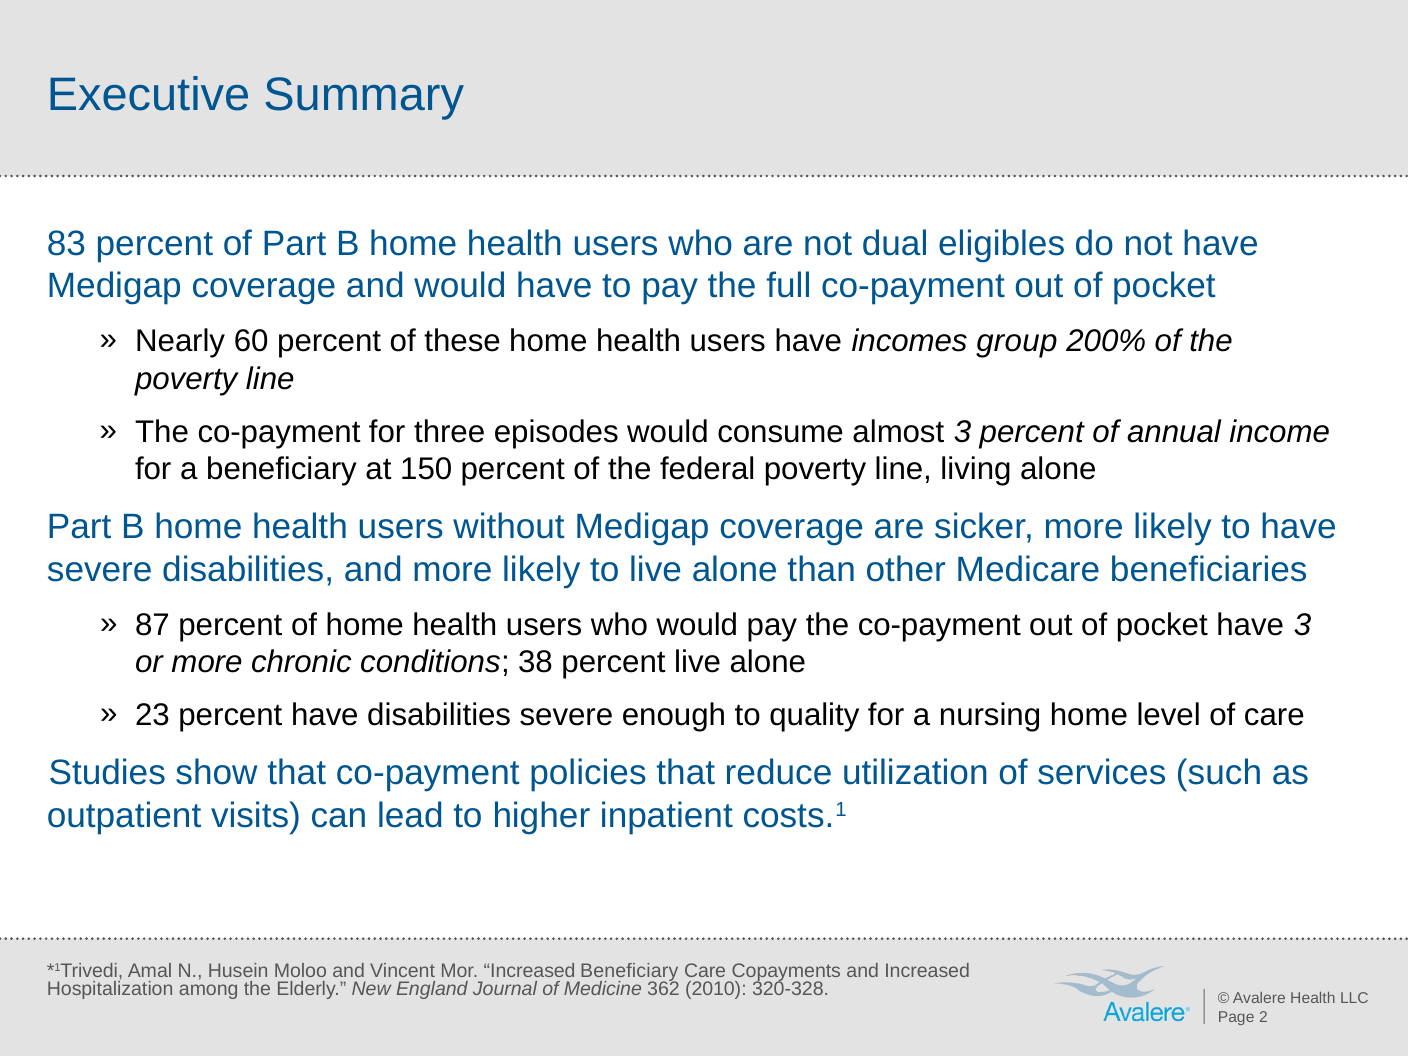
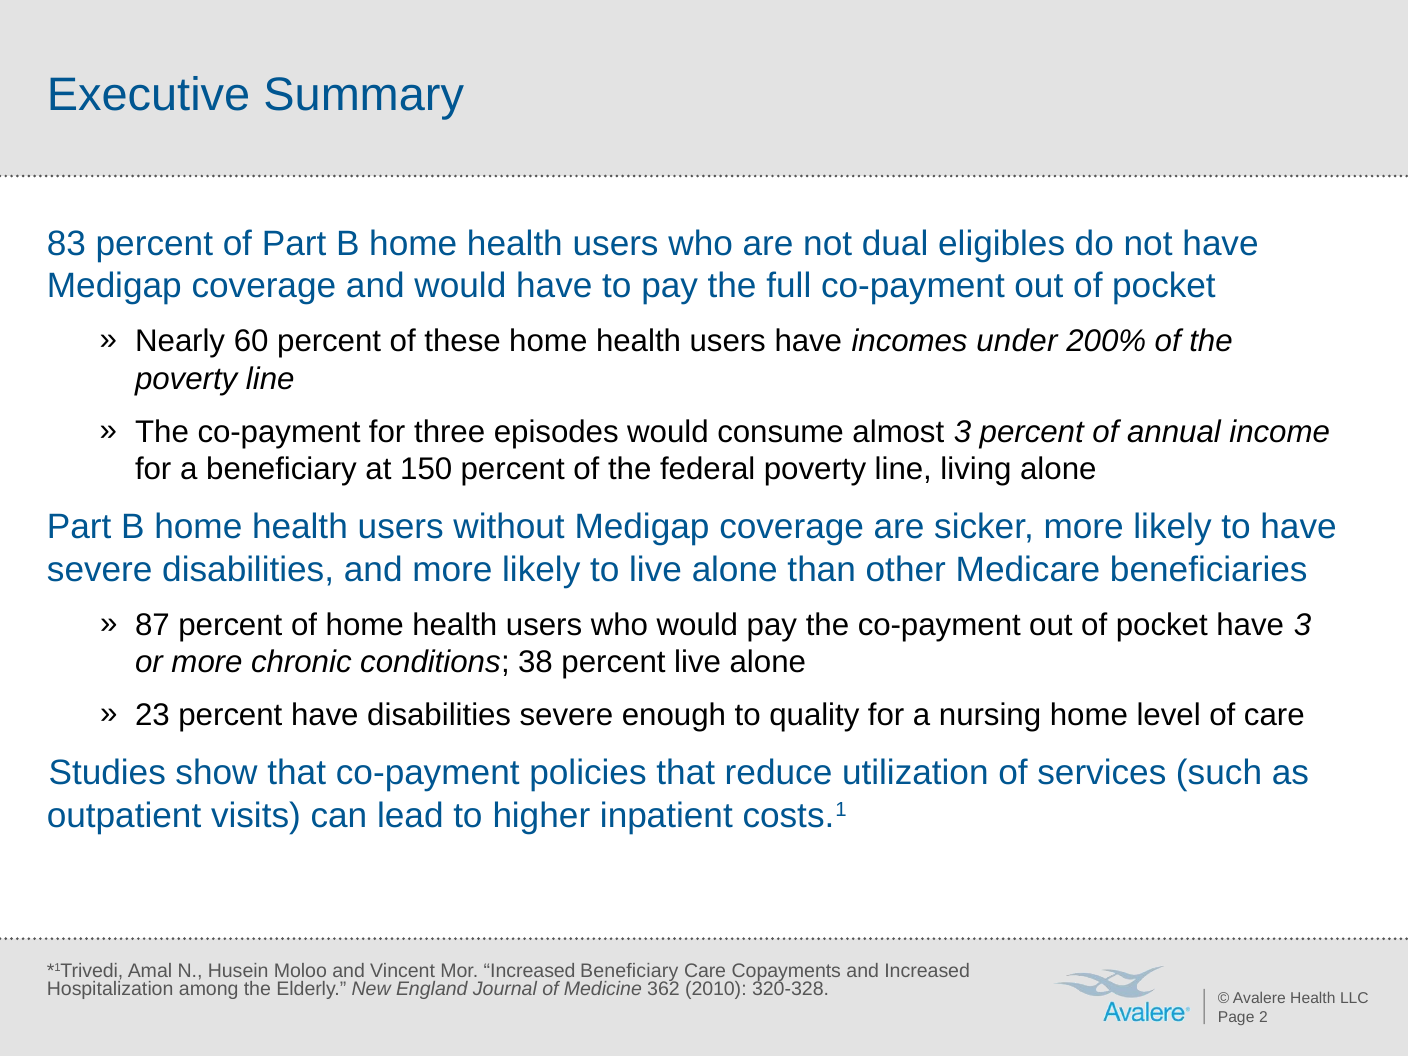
group: group -> under (1017, 341)
